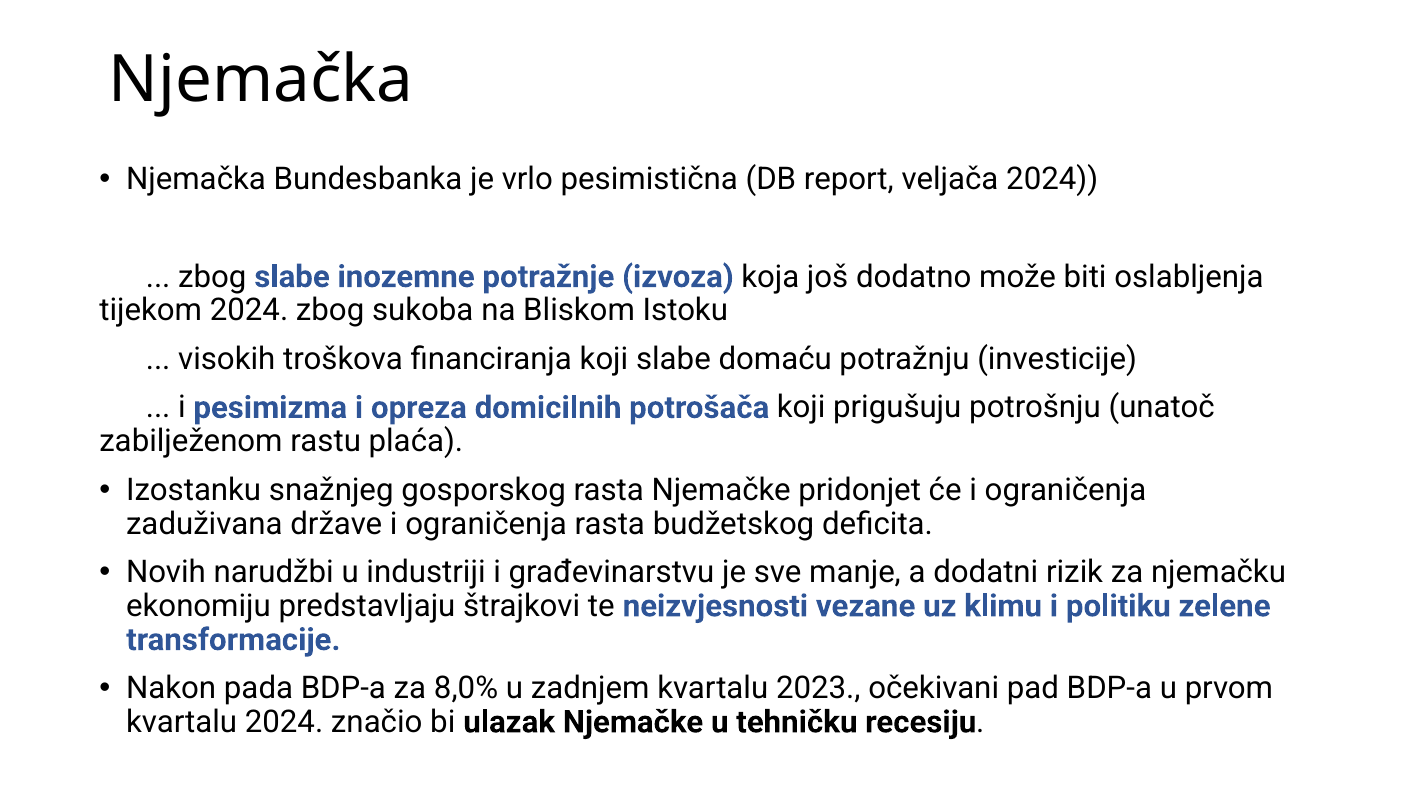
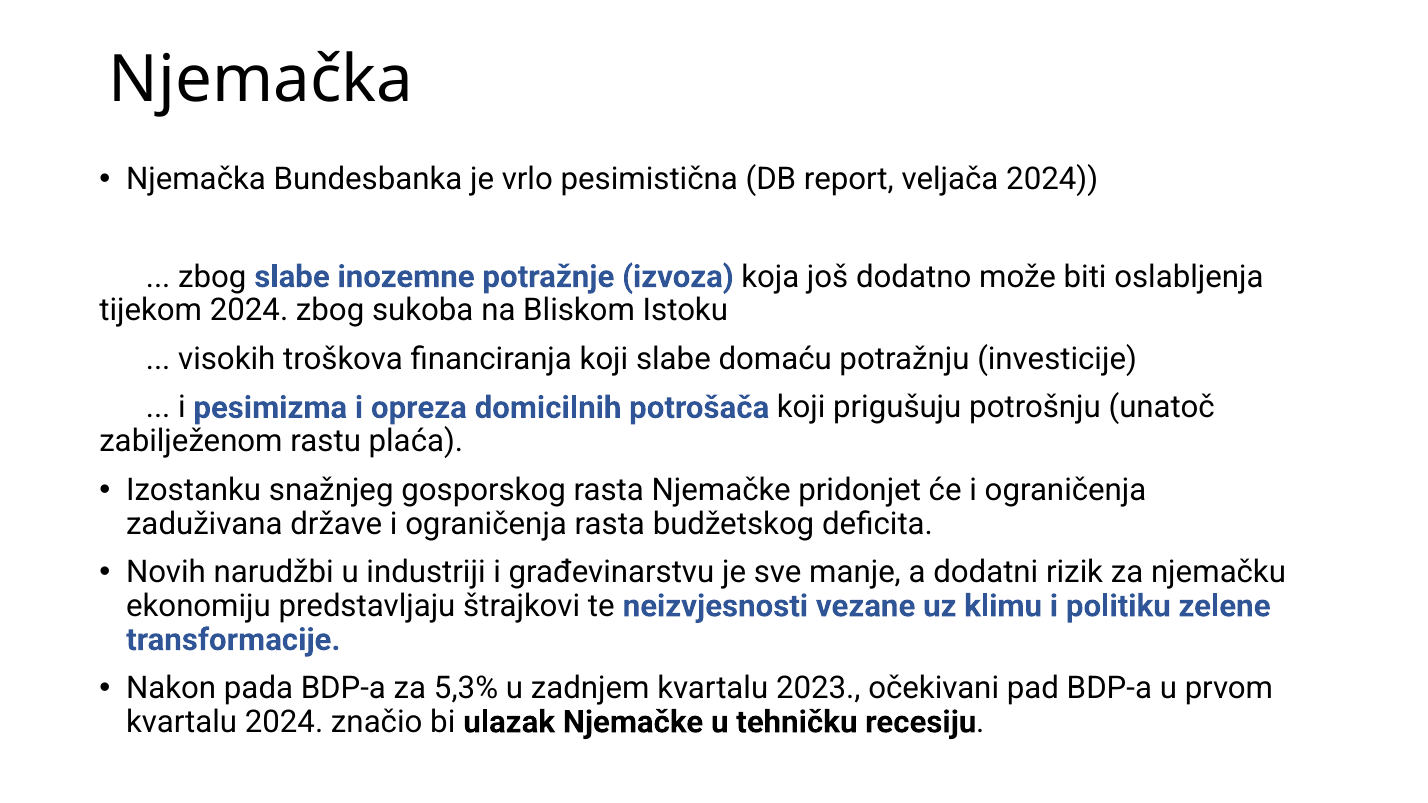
8,0%: 8,0% -> 5,3% (466, 689)
